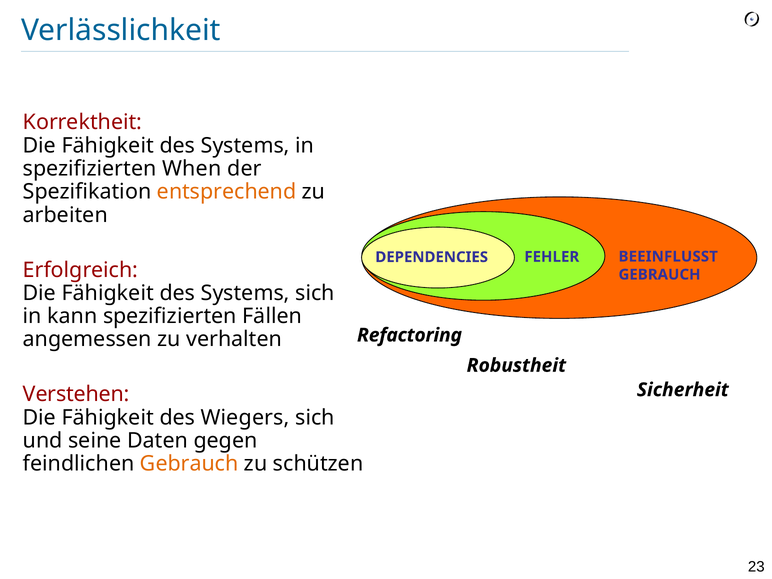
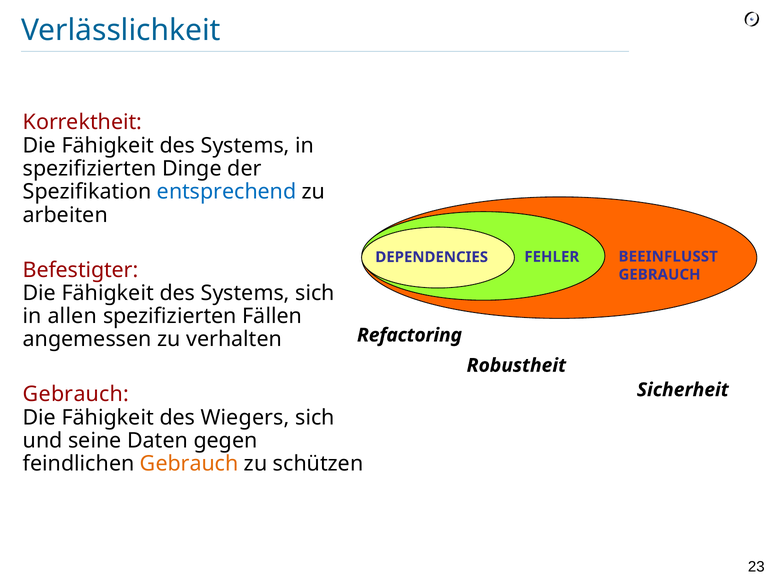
When: When -> Dinge (192, 169)
entsprechend colour: orange -> blue (227, 192)
Erfolgreich: Erfolgreich -> Befestigter (81, 270)
kann: kann -> allen (72, 316)
Verstehen: Verstehen -> Gebrauch (76, 394)
